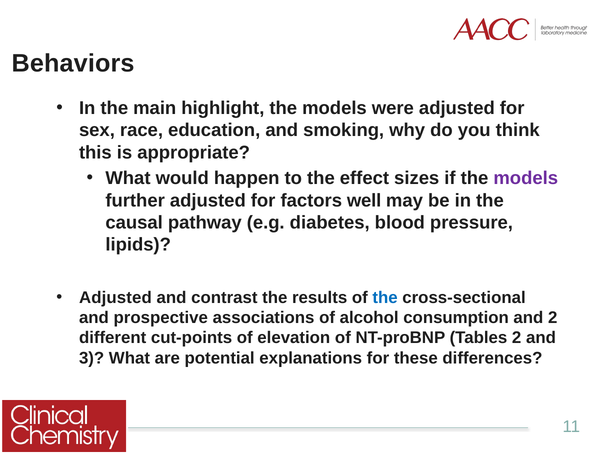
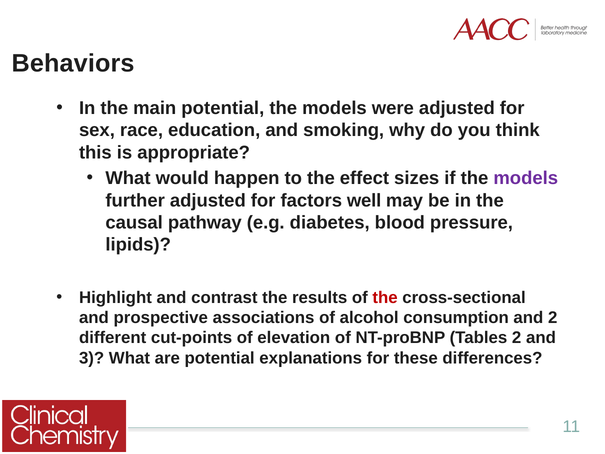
main highlight: highlight -> potential (223, 108)
Adjusted: Adjusted -> Highlight (115, 297)
the colour: blue -> red (385, 297)
